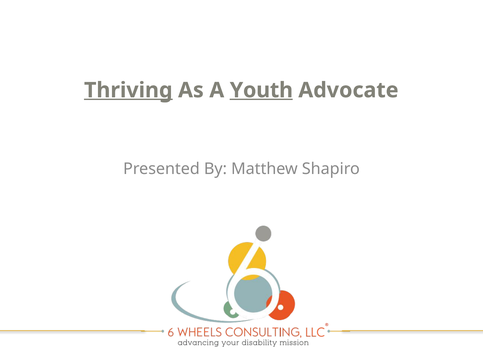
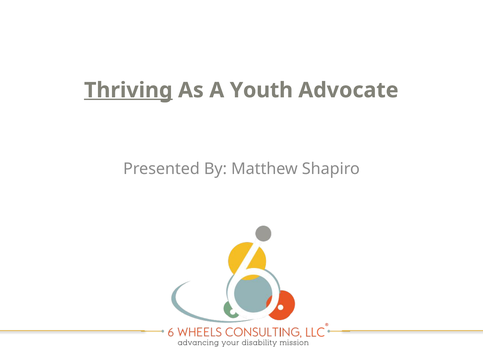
Youth underline: present -> none (261, 90)
